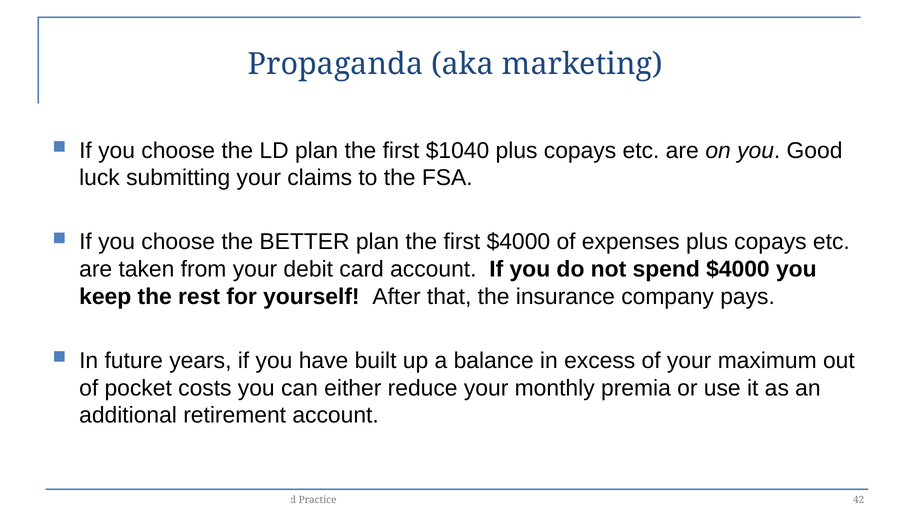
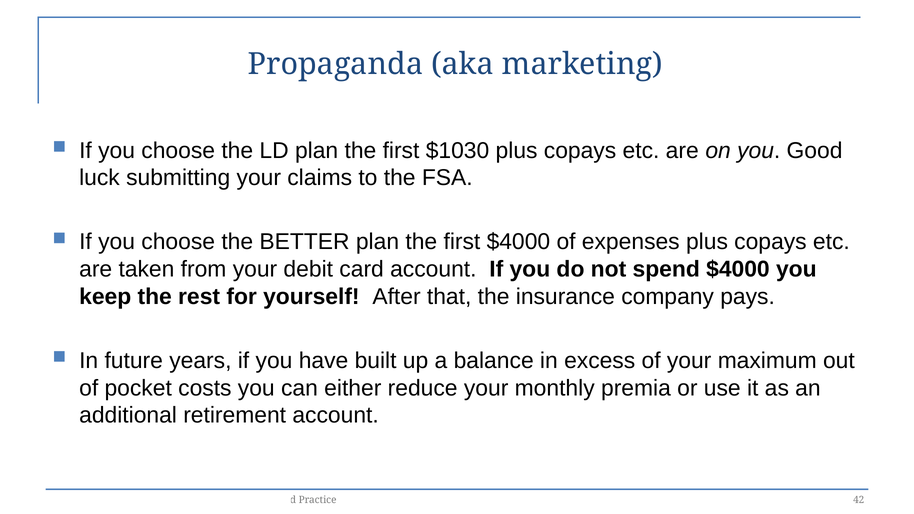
$1040: $1040 -> $1030 (458, 150)
